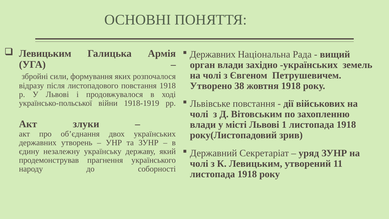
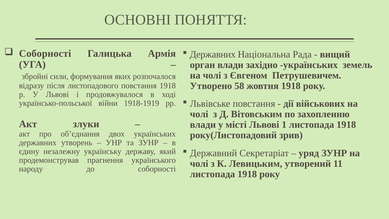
Левицьким: Левицьким -> Соборності (45, 54)
38: 38 -> 58 (239, 86)
